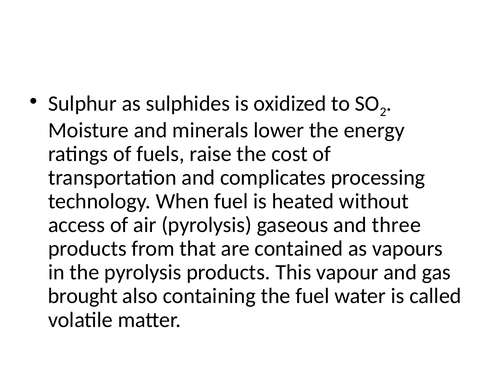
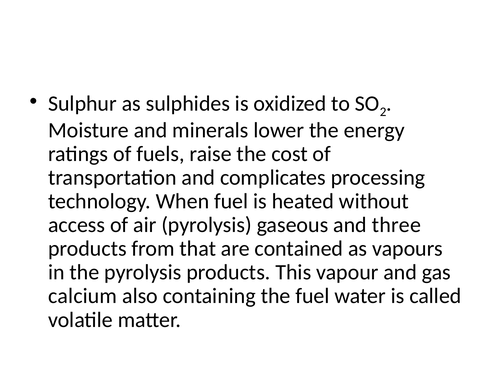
brought: brought -> calcium (83, 296)
